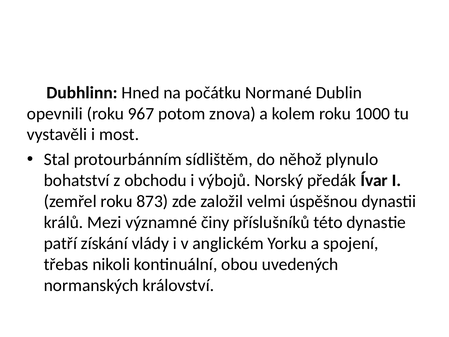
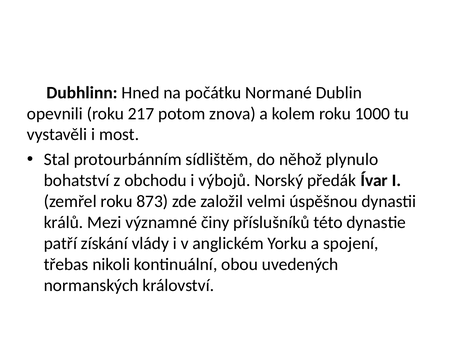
967: 967 -> 217 (141, 113)
